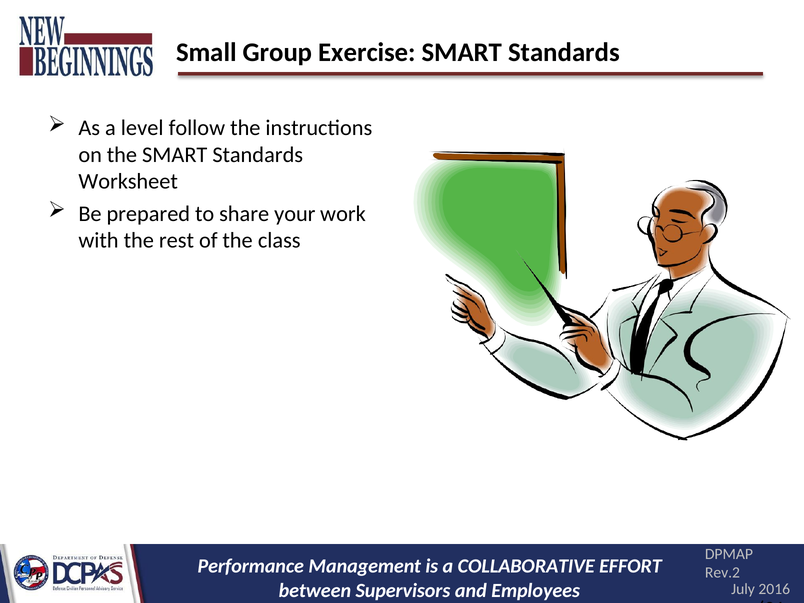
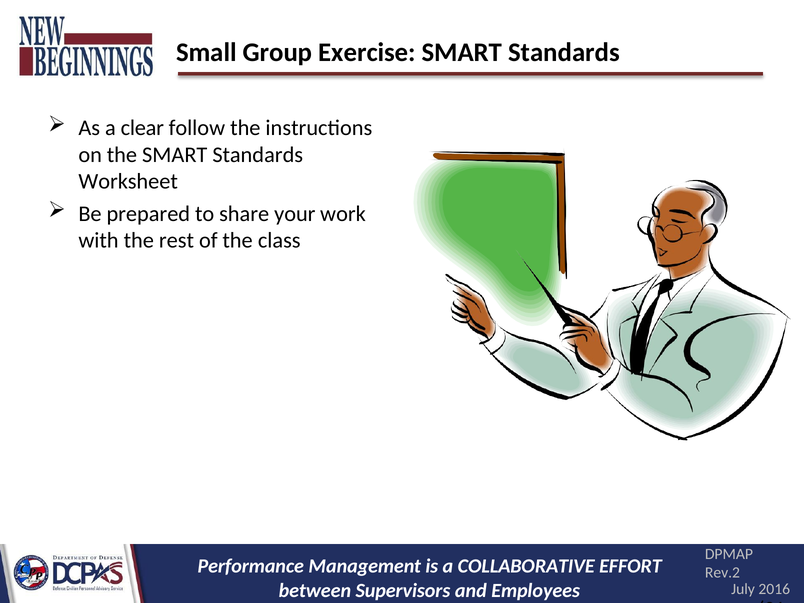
level: level -> clear (142, 128)
